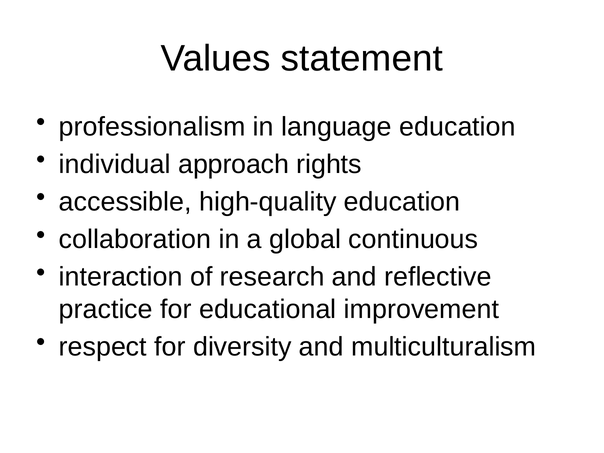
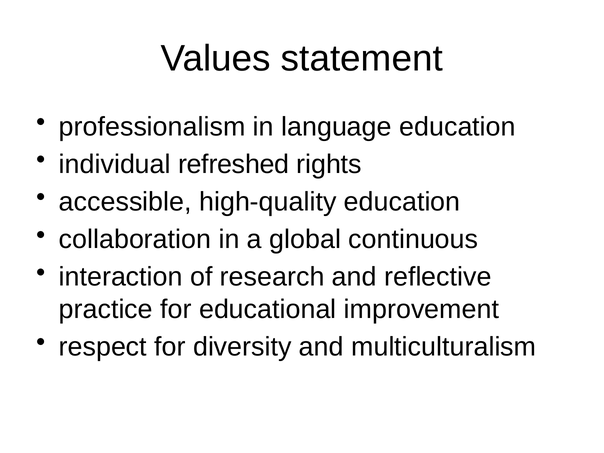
approach: approach -> refreshed (234, 164)
